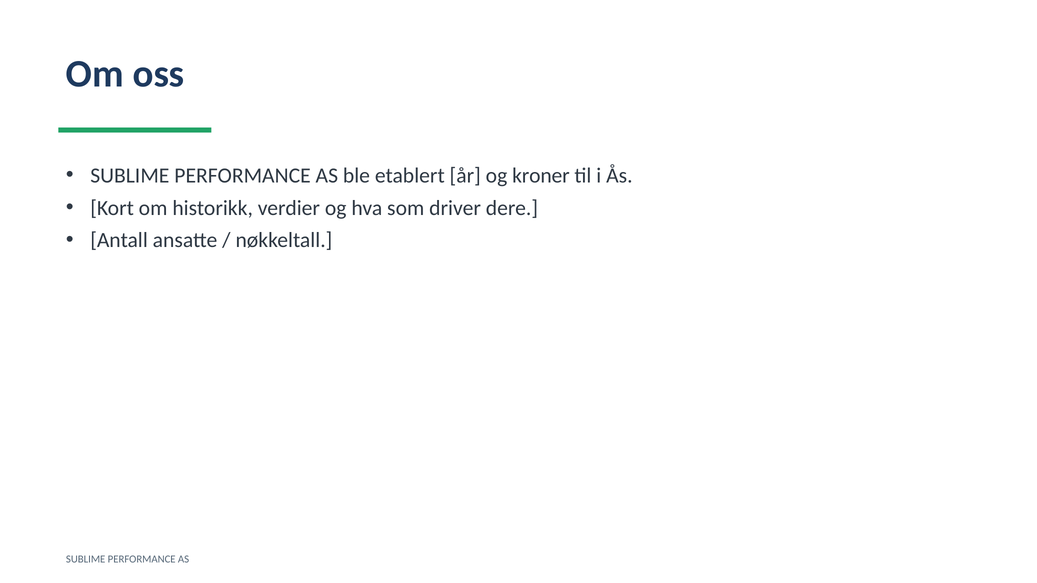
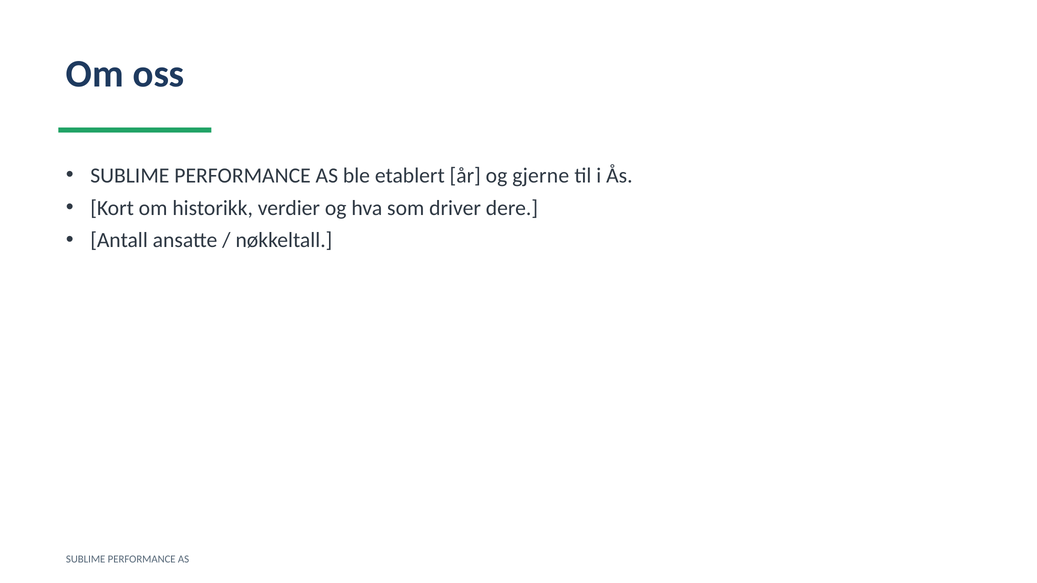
kroner: kroner -> gjerne (541, 176)
